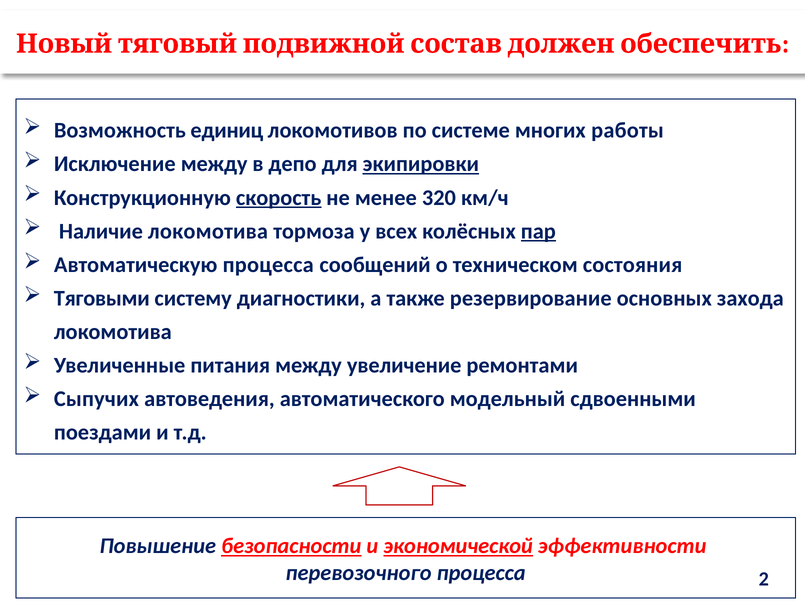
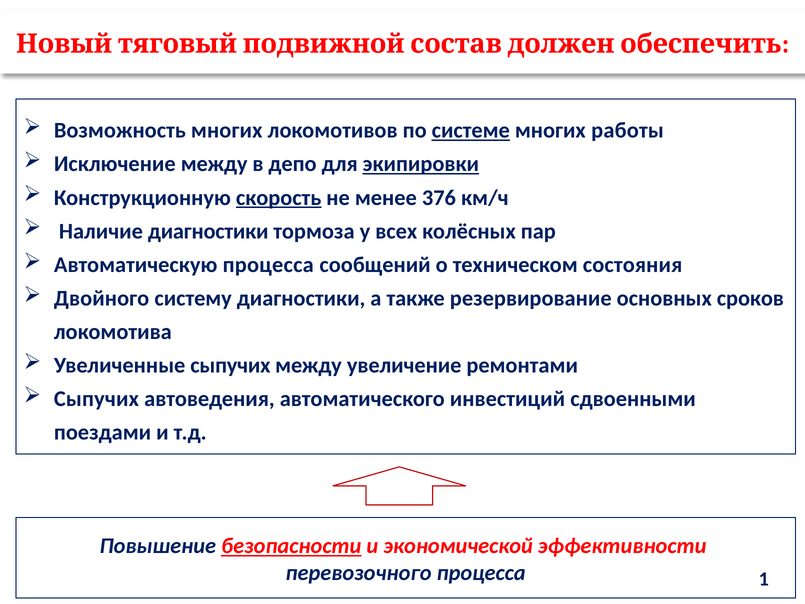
Возможность единиц: единиц -> многих (227, 131)
системе underline: none -> present (471, 131)
320: 320 -> 376 (439, 198)
Наличие локомотива: локомотива -> диагностики (208, 231)
пар underline: present -> none (538, 231)
Тяговыми: Тяговыми -> Двойного (102, 298)
захода: захода -> сроков (750, 298)
Увеличенные питания: питания -> сыпучих (230, 365)
модельный: модельный -> инвестиций (507, 399)
экономической underline: present -> none (458, 546)
2: 2 -> 1 (764, 579)
